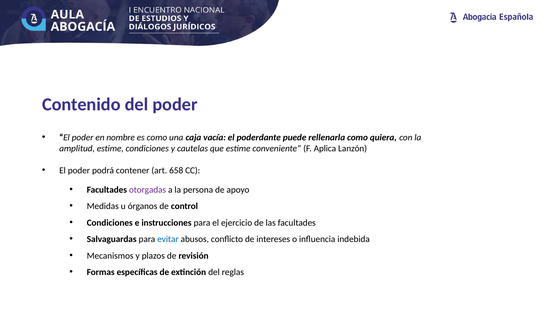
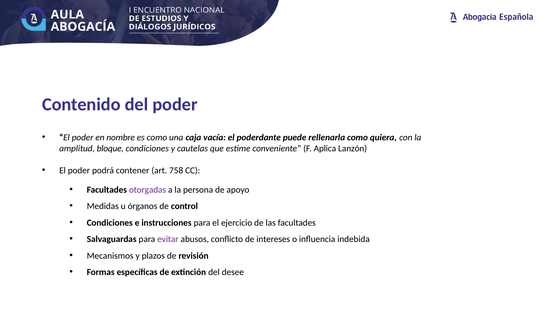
amplitud estime: estime -> bloque (110, 149)
658: 658 -> 758 (176, 171)
evitar colour: blue -> purple (168, 239)
reglas: reglas -> desee (233, 272)
